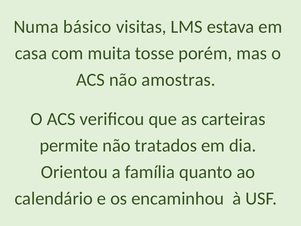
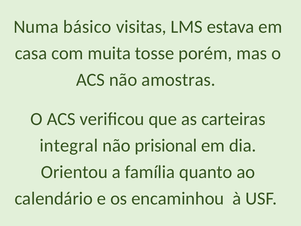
permite: permite -> integral (69, 145)
tratados: tratados -> prisional (166, 145)
